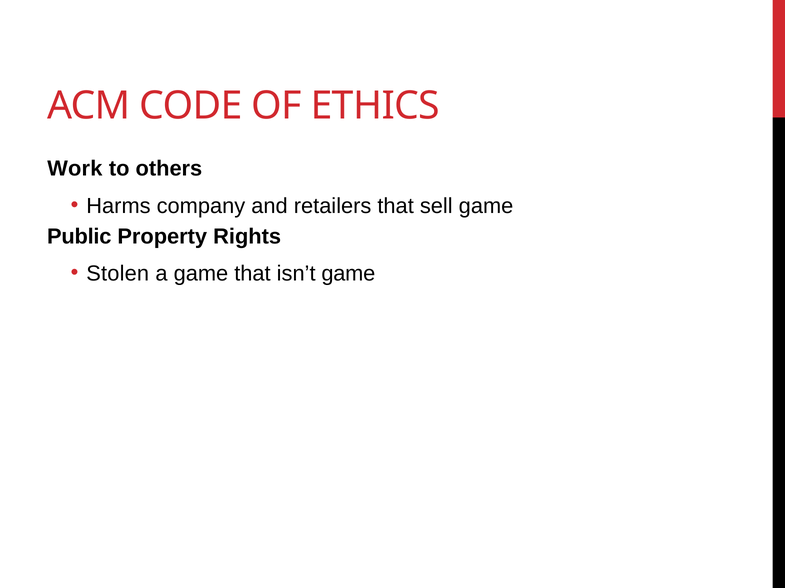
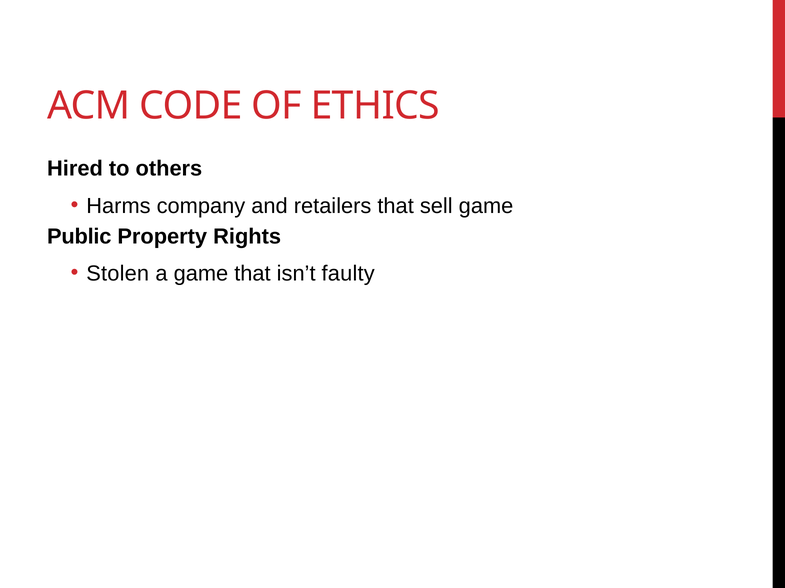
Work: Work -> Hired (75, 169)
isn’t game: game -> faulty (348, 274)
